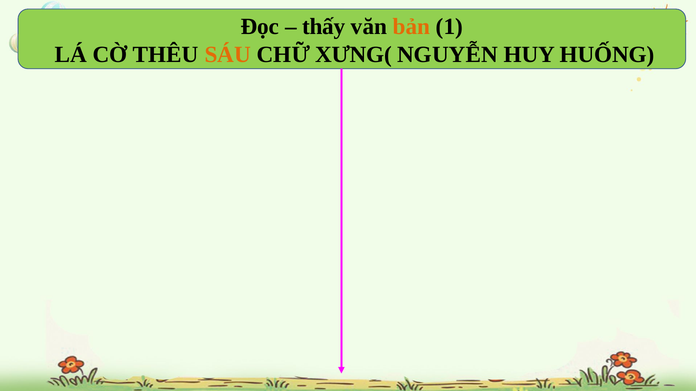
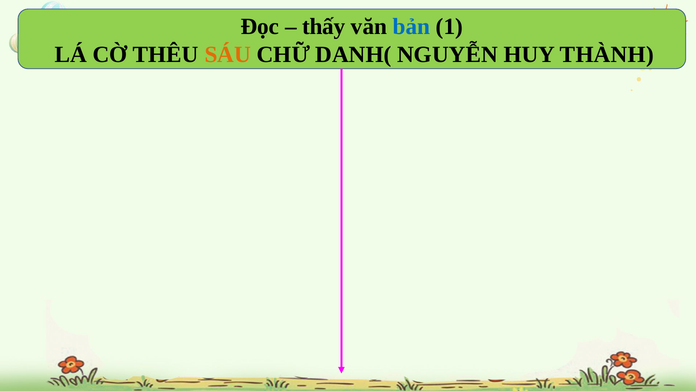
bản colour: orange -> blue (412, 27)
XƯNG(: XƯNG( -> DANH( (353, 54)
HUỐNG: HUỐNG -> THÀNH (607, 54)
